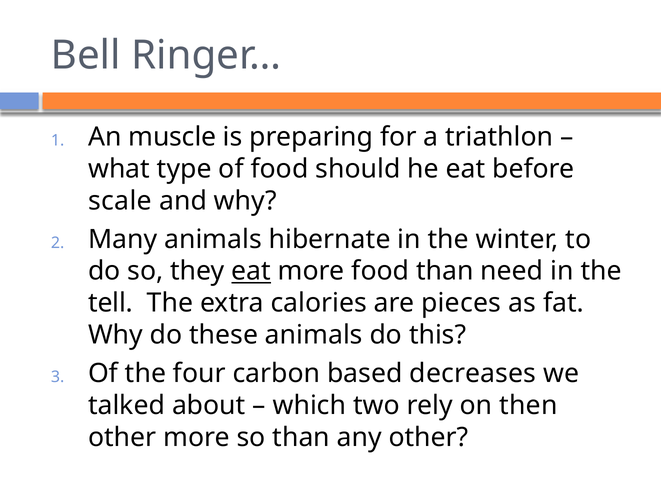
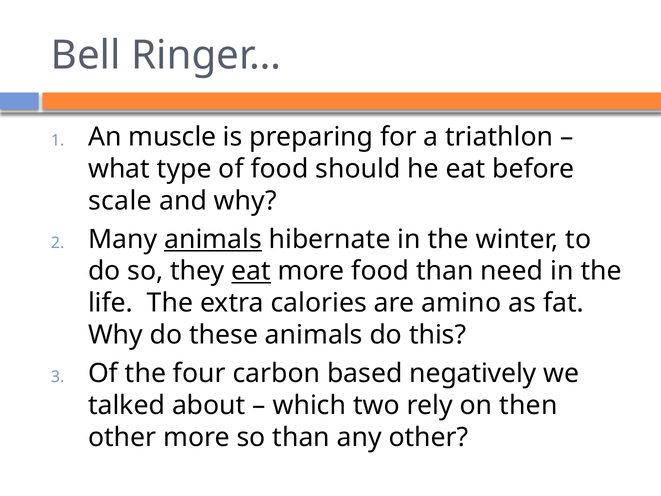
animals underline: none -> present (213, 239)
tell: tell -> life (111, 303)
pieces: pieces -> amino (461, 303)
decreases: decreases -> negatively (473, 373)
